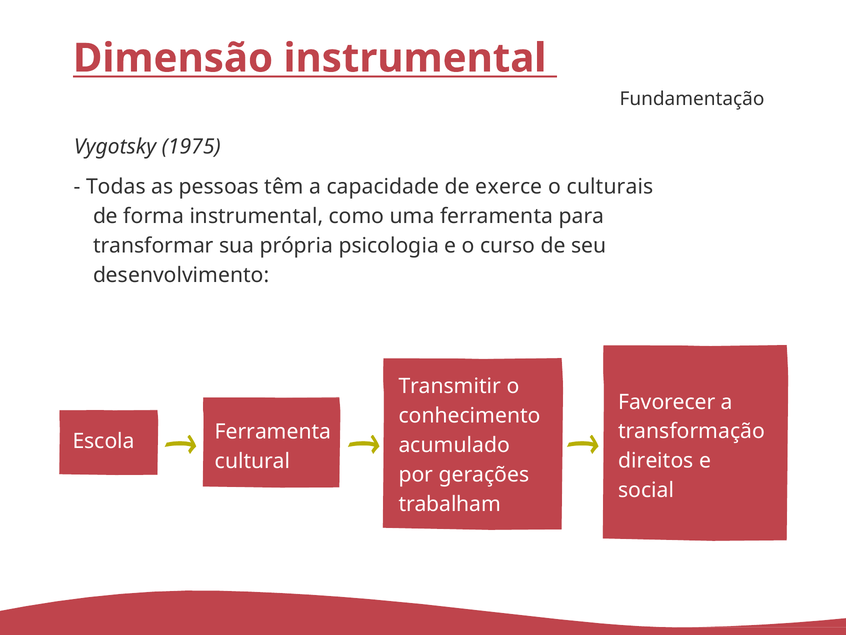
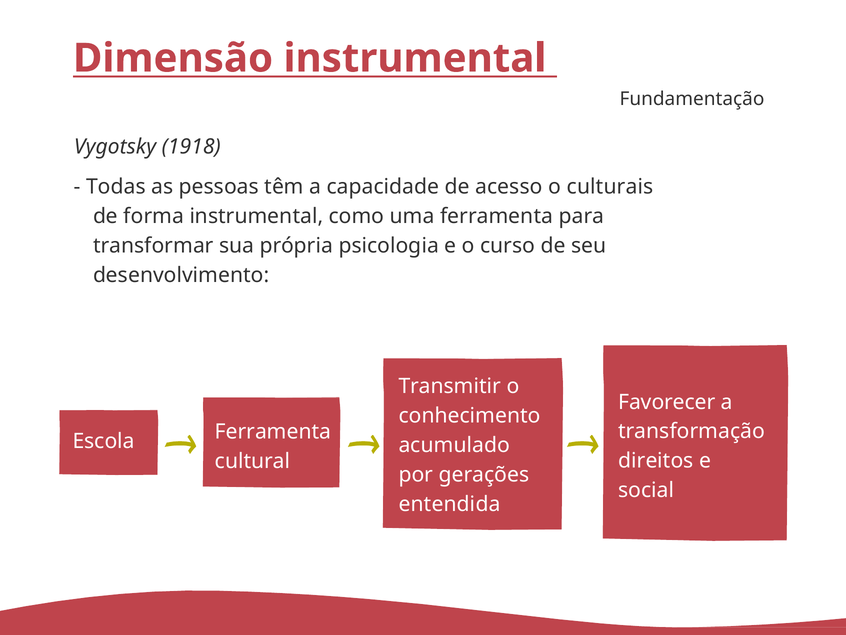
1975: 1975 -> 1918 (191, 147)
exerce: exerce -> acesso (509, 187)
trabalham: trabalham -> entendida (450, 504)
